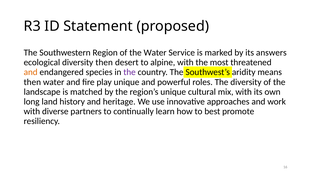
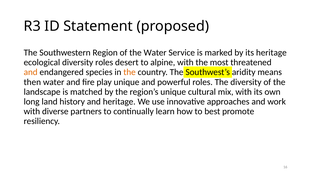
its answers: answers -> heritage (271, 53)
diversity then: then -> roles (104, 62)
the colour: purple -> orange (130, 72)
